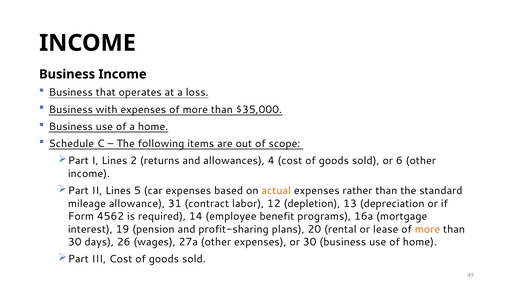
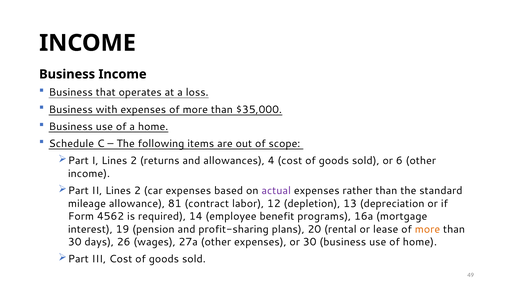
II Lines 5: 5 -> 2 (137, 191)
actual colour: orange -> purple (276, 191)
31: 31 -> 81 (175, 204)
